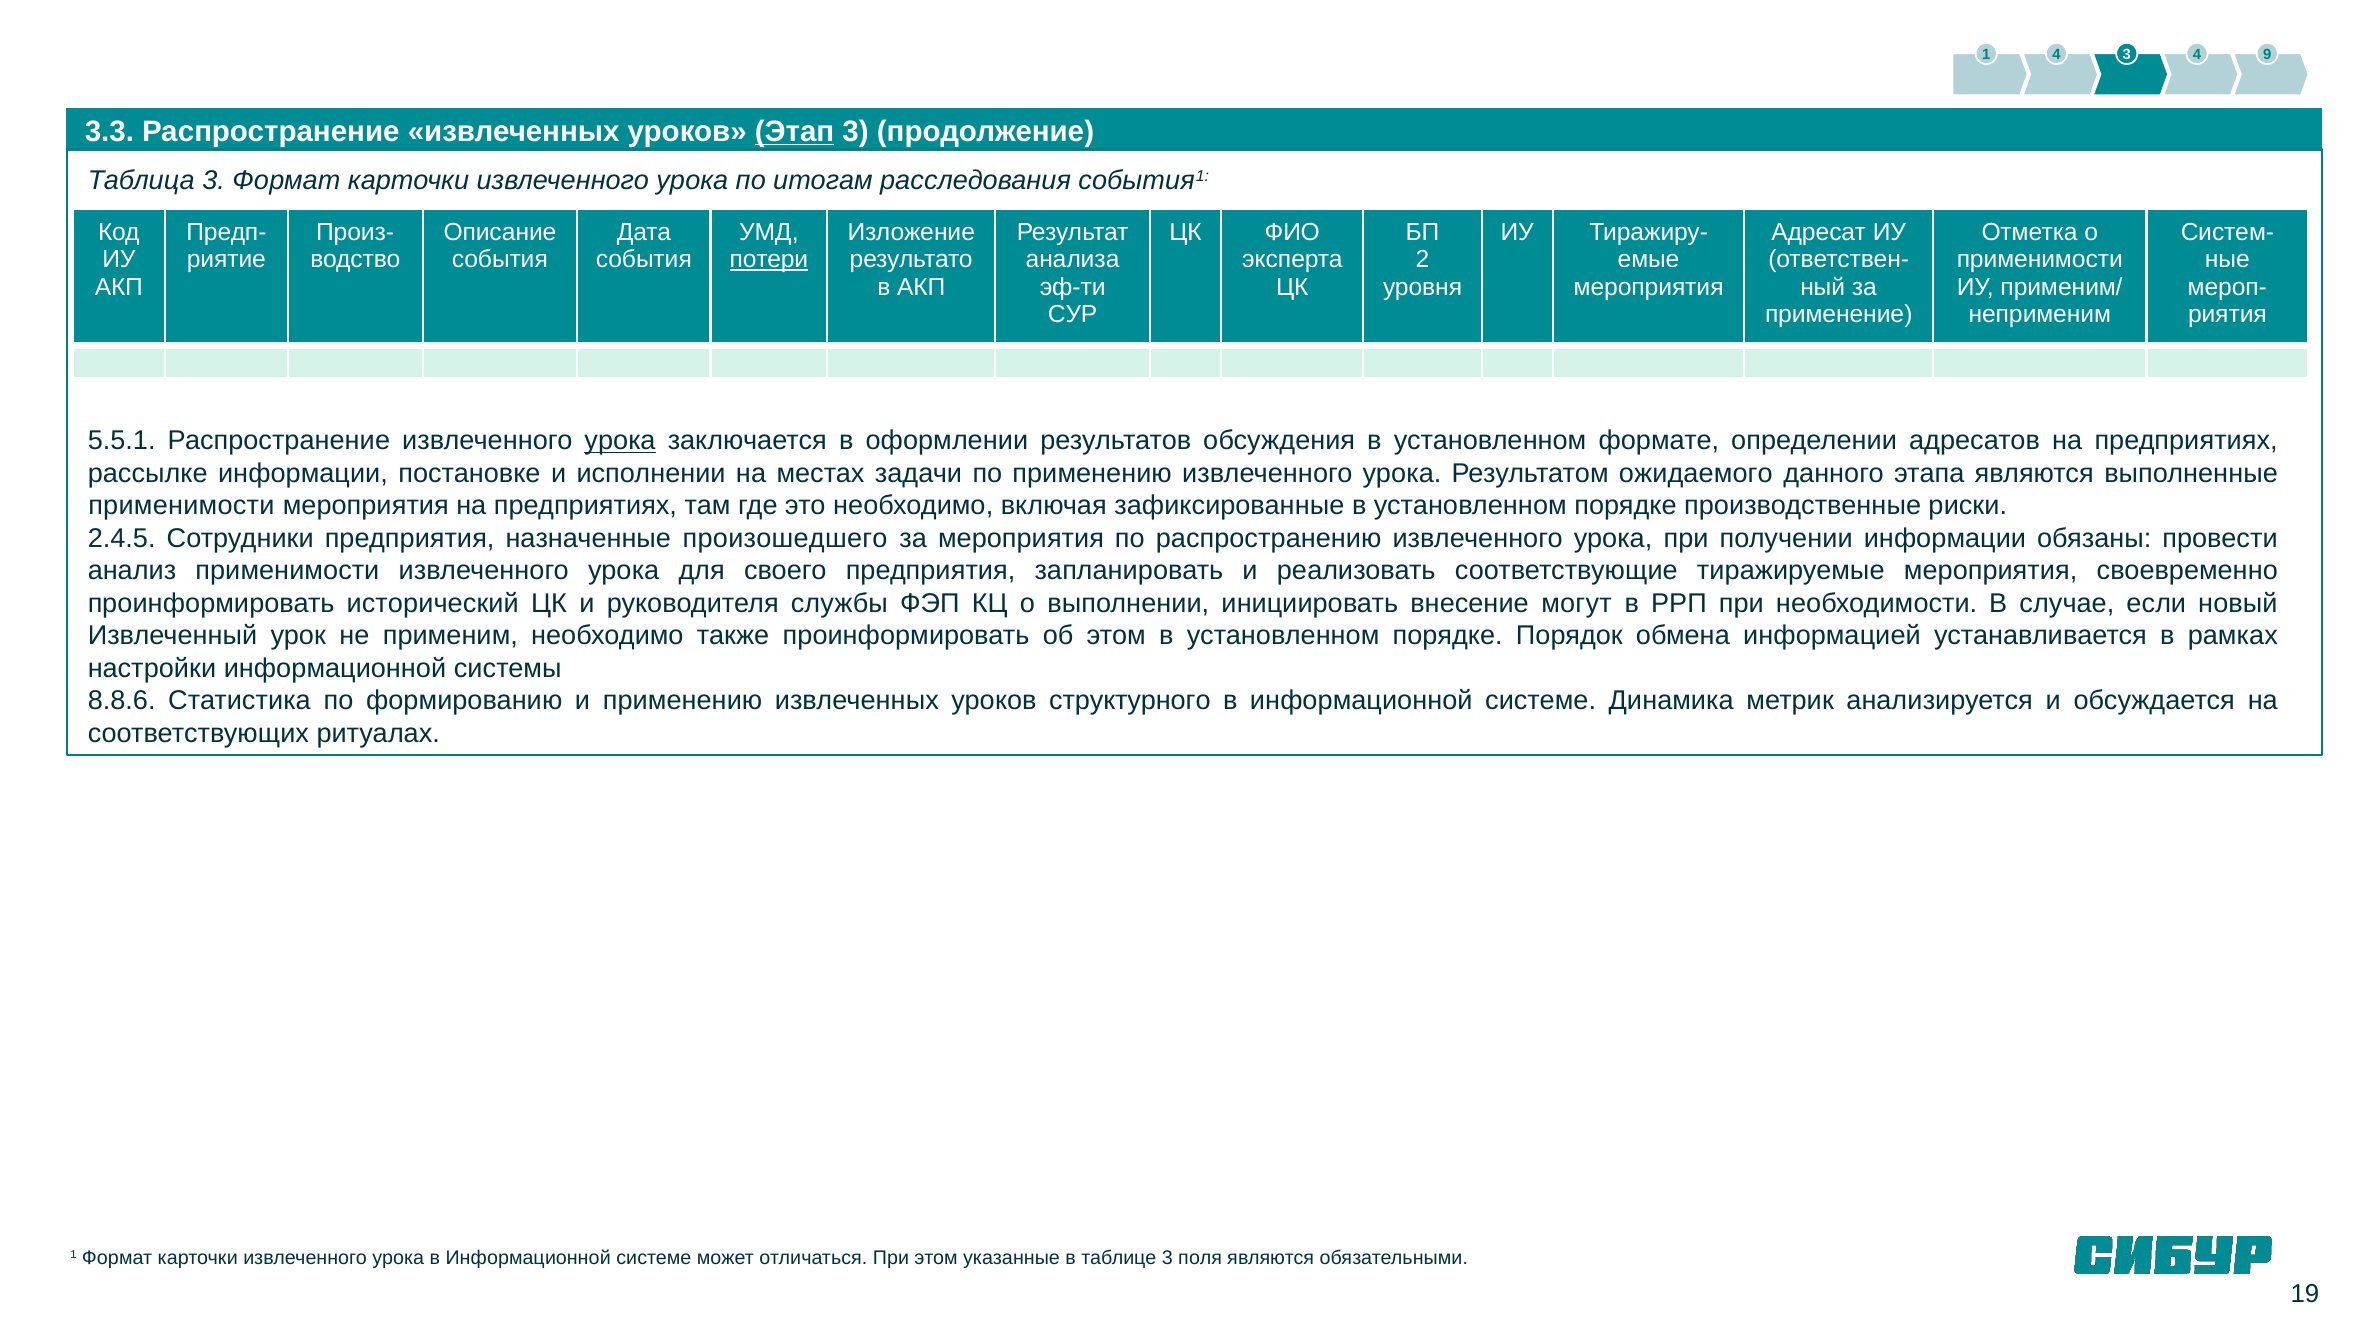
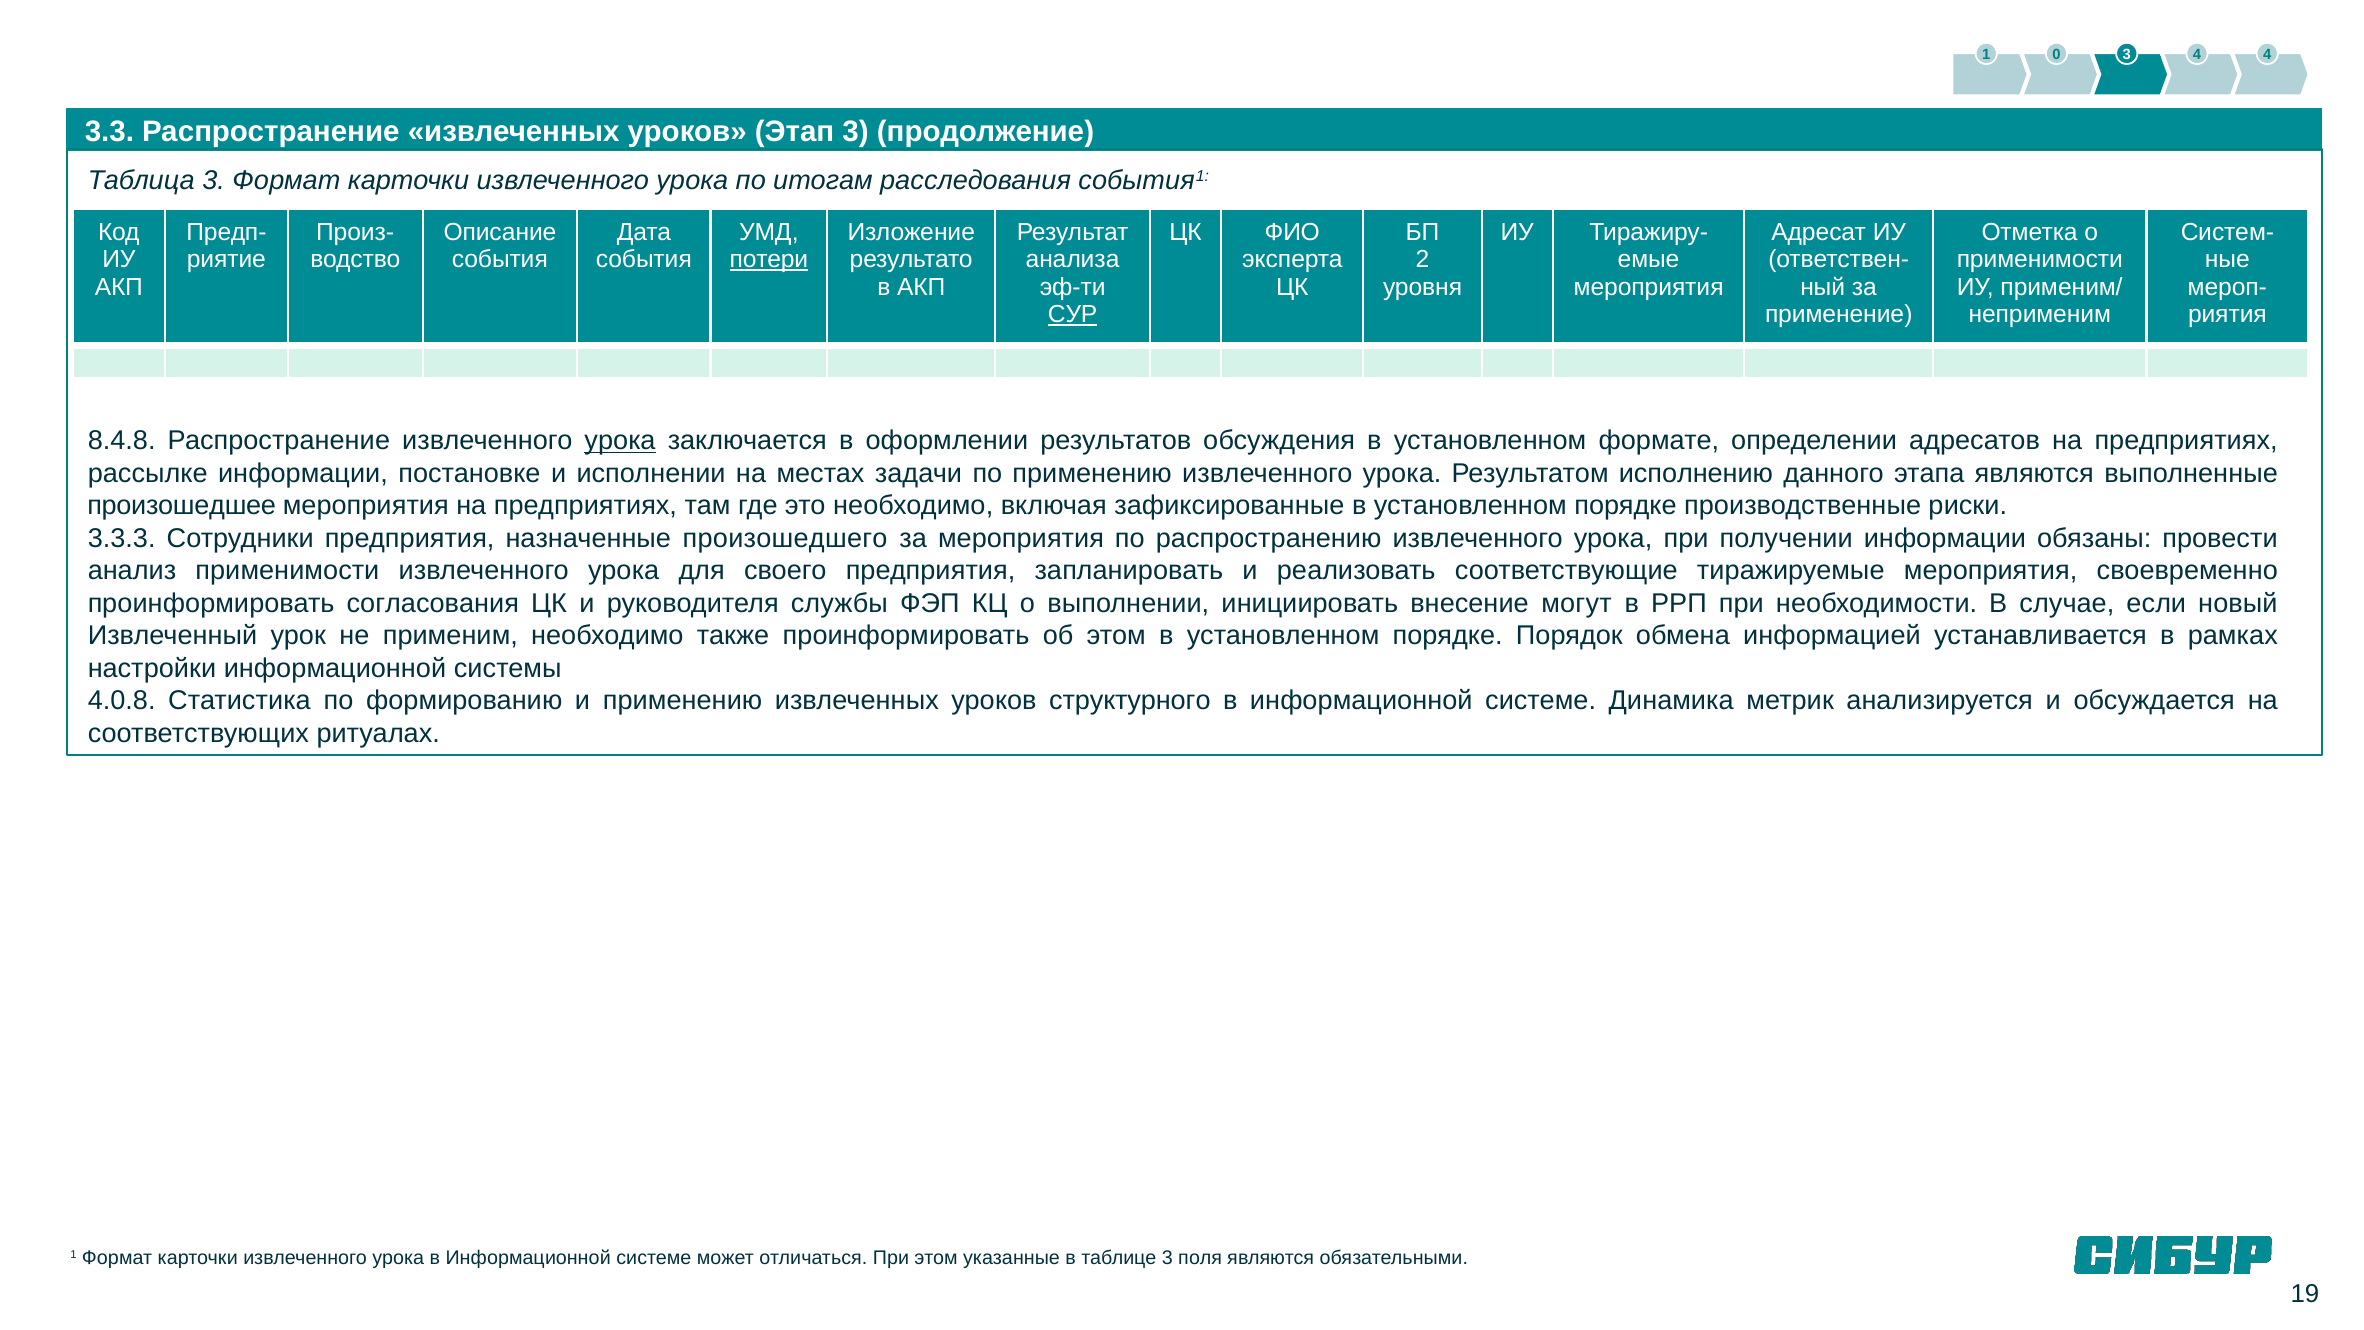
1 4: 4 -> 0 (2057, 54)
4 9: 9 -> 4 (2267, 54)
Этап underline: present -> none (795, 132)
СУР underline: none -> present (1073, 314)
5.5.1: 5.5.1 -> 8.4.8 (122, 441)
ожидаемого: ожидаемого -> исполнению (1696, 473)
применимости: применимости -> произошедшее (182, 506)
2.4.5: 2.4.5 -> 3.3.3 (122, 538)
исторический: исторический -> согласования (433, 603)
8.8.6: 8.8.6 -> 4.0.8 (122, 701)
